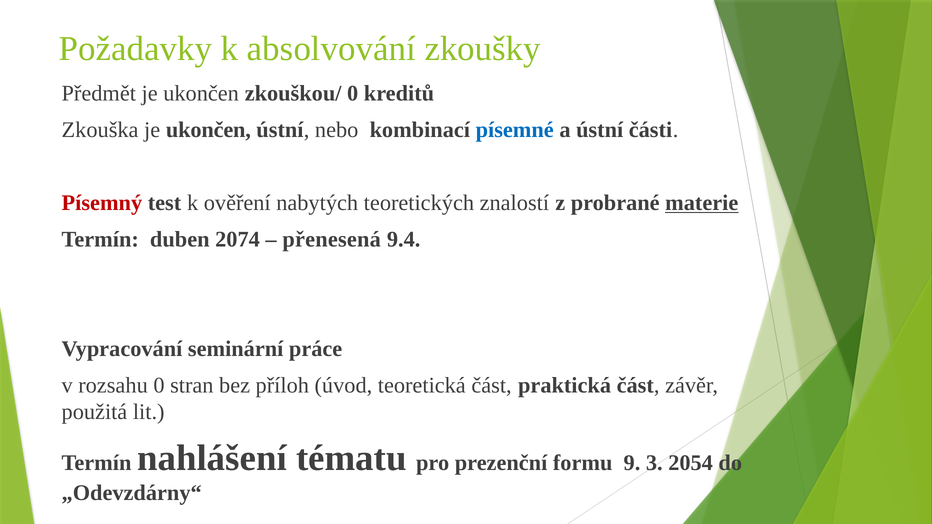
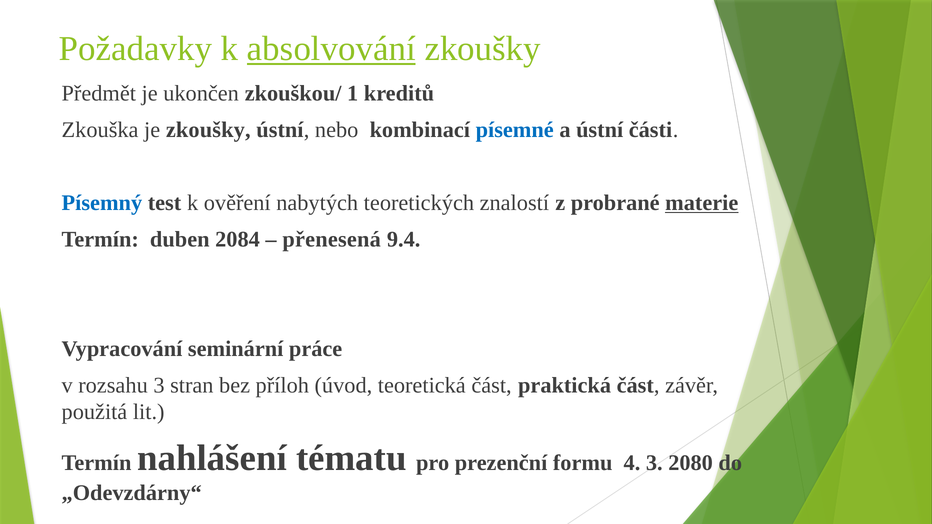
absolvování underline: none -> present (331, 49)
zkouškou/ 0: 0 -> 1 (353, 94)
Zkouška je ukončen: ukončen -> zkoušky (208, 130)
Písemný colour: red -> blue (102, 203)
2074: 2074 -> 2084 (238, 239)
rozsahu 0: 0 -> 3 (159, 385)
9: 9 -> 4 (632, 463)
2054: 2054 -> 2080 (691, 463)
